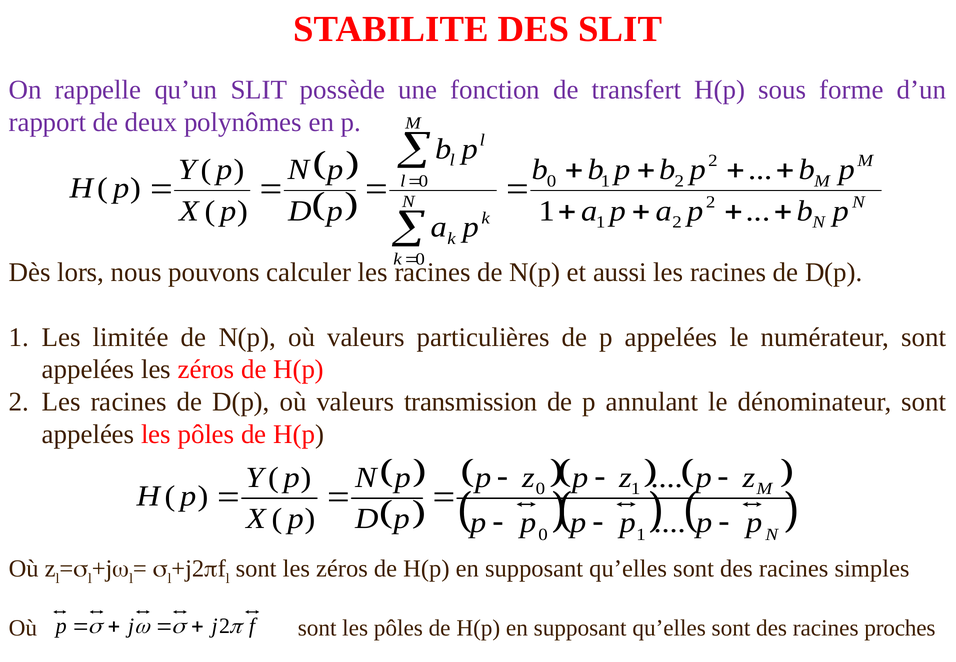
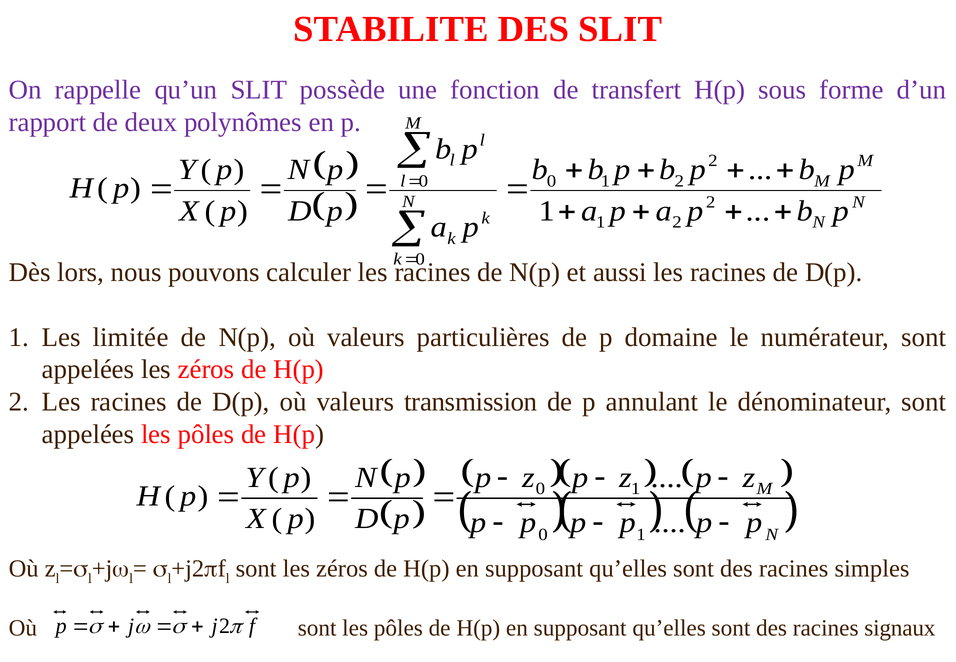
p appelées: appelées -> domaine (671, 337)
proches: proches -> signaux (900, 628)
